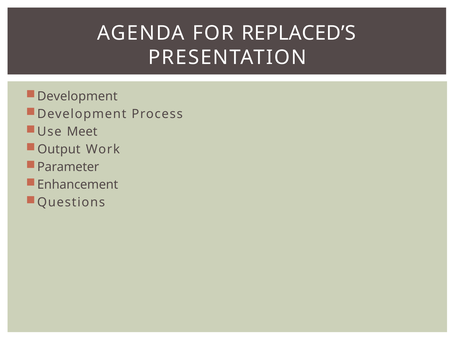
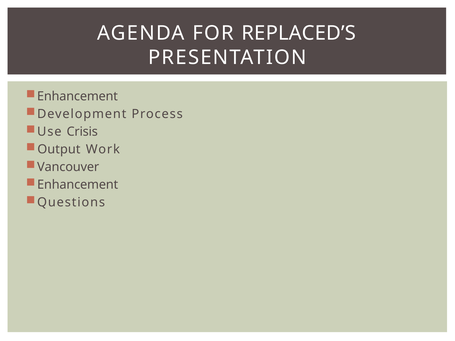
Development: Development -> Enhancement (77, 96)
Meet: Meet -> Crisis (82, 132)
Parameter: Parameter -> Vancouver (68, 167)
